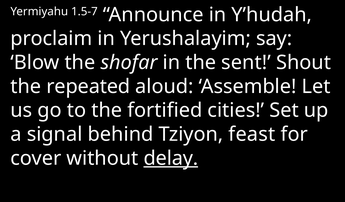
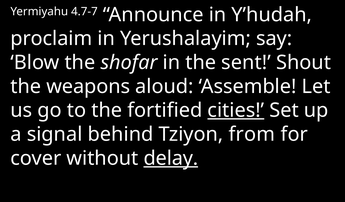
1.5-7: 1.5-7 -> 4.7-7 (84, 12)
repeated: repeated -> weapons (88, 87)
cities underline: none -> present (236, 110)
feast: feast -> from (252, 134)
